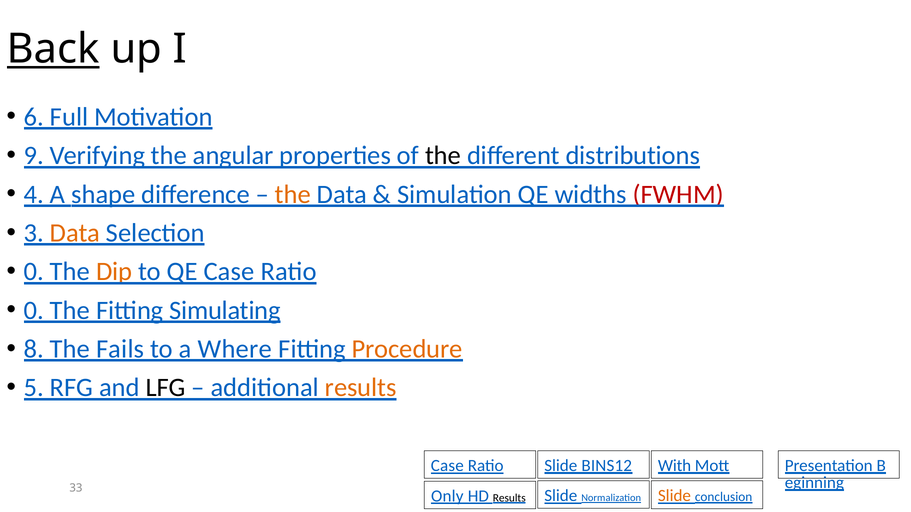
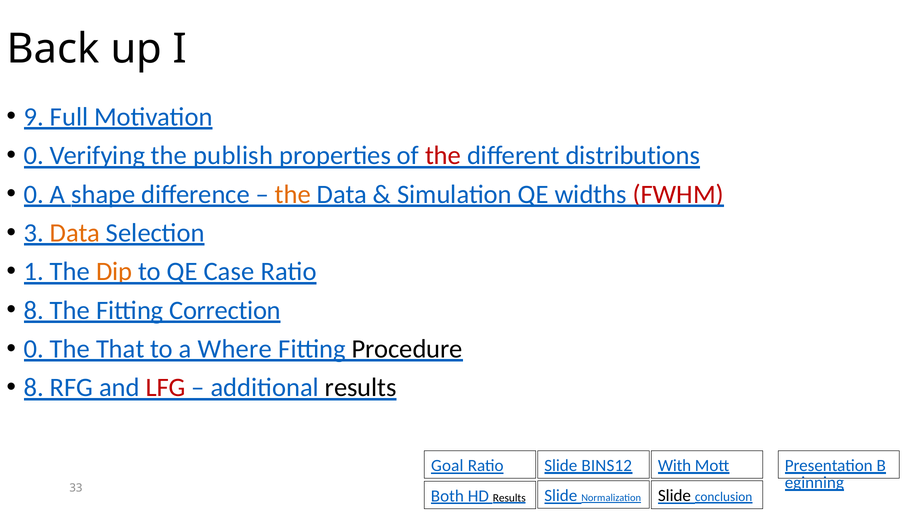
Back underline: present -> none (53, 49)
6: 6 -> 9 (34, 117)
9: 9 -> 0 (34, 156)
angular: angular -> publish (233, 156)
the colour: black -> red (443, 156)
4: 4 -> 0 (34, 194)
0: 0 -> 1 (34, 272)
0: 0 -> 8 (34, 311)
Simulating: Simulating -> Correction (225, 311)
8: 8 -> 0 (34, 349)
Fails: Fails -> That (120, 349)
Procedure colour: orange -> black (407, 349)
5: 5 -> 8 (34, 388)
LFG colour: black -> red (166, 388)
results colour: orange -> black (361, 388)
Case: Case -> Goal (447, 466)
Slide colour: orange -> black (674, 496)
Only: Only -> Both (447, 496)
